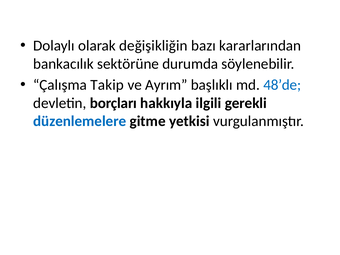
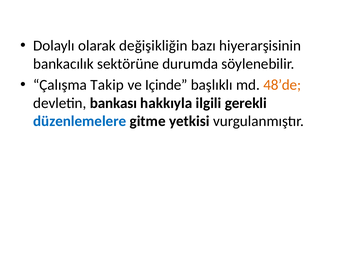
kararlarından: kararlarından -> hiyerarşisinin (260, 46)
Ayrım: Ayrım -> Içinde (166, 85)
48’de colour: blue -> orange (282, 85)
borçları: borçları -> bankası (113, 103)
